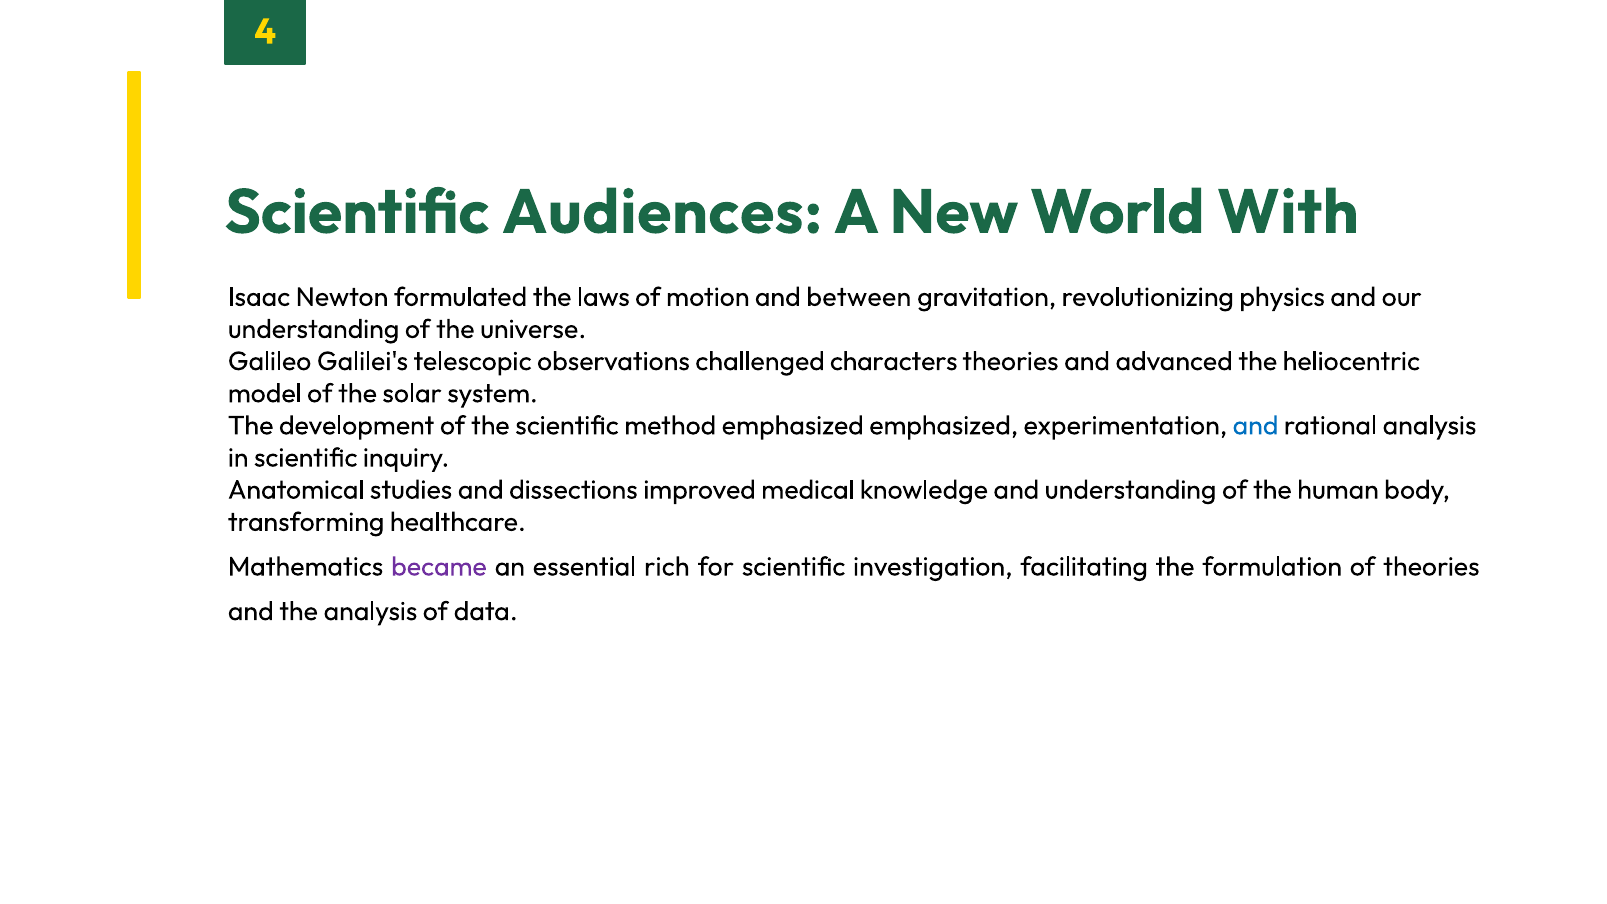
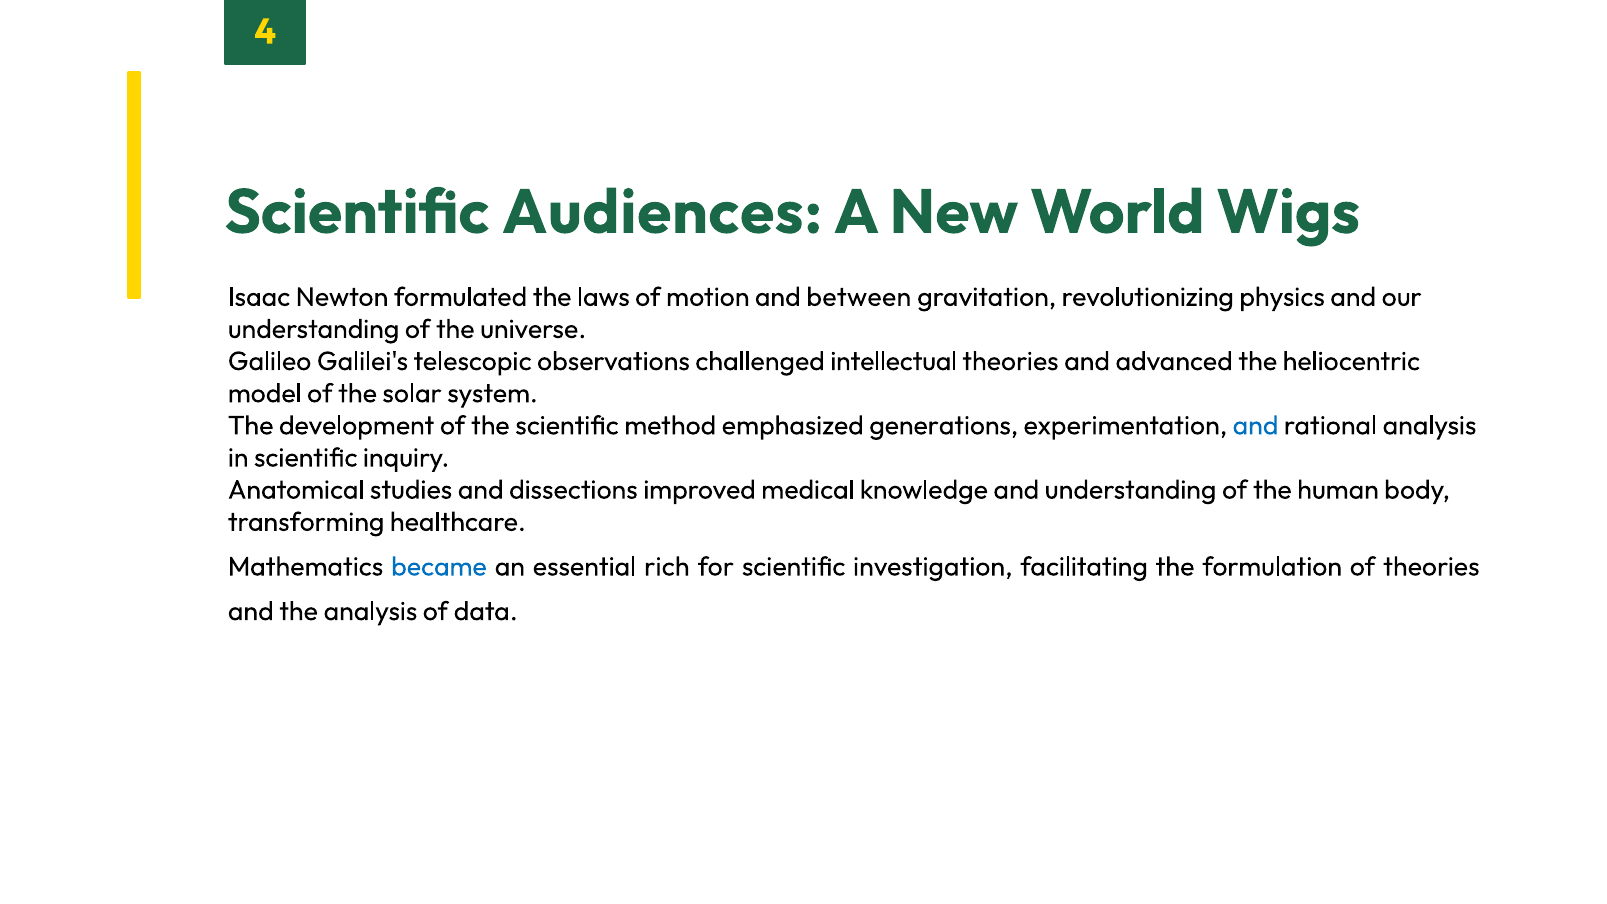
With: With -> Wigs (1288, 212)
characters: characters -> intellectual (894, 361)
emphasized emphasized: emphasized -> generations (944, 426)
became colour: purple -> blue (439, 567)
